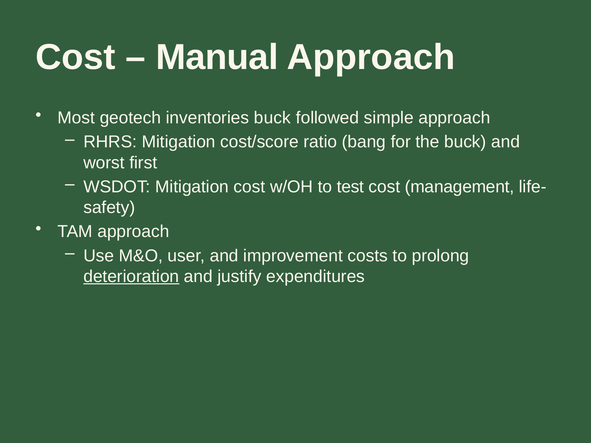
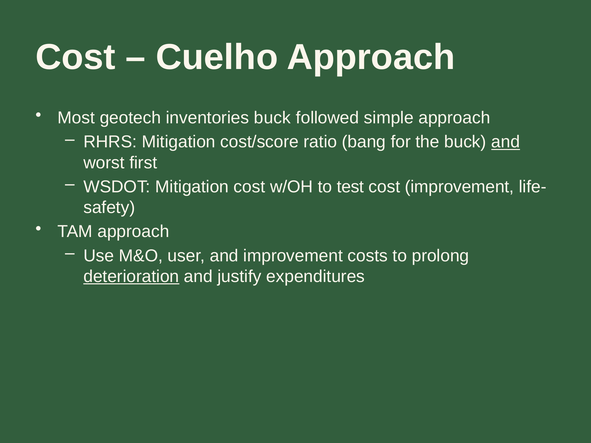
Manual: Manual -> Cuelho (217, 57)
and underline: none -> present (506, 142)
cost management: management -> improvement (459, 187)
